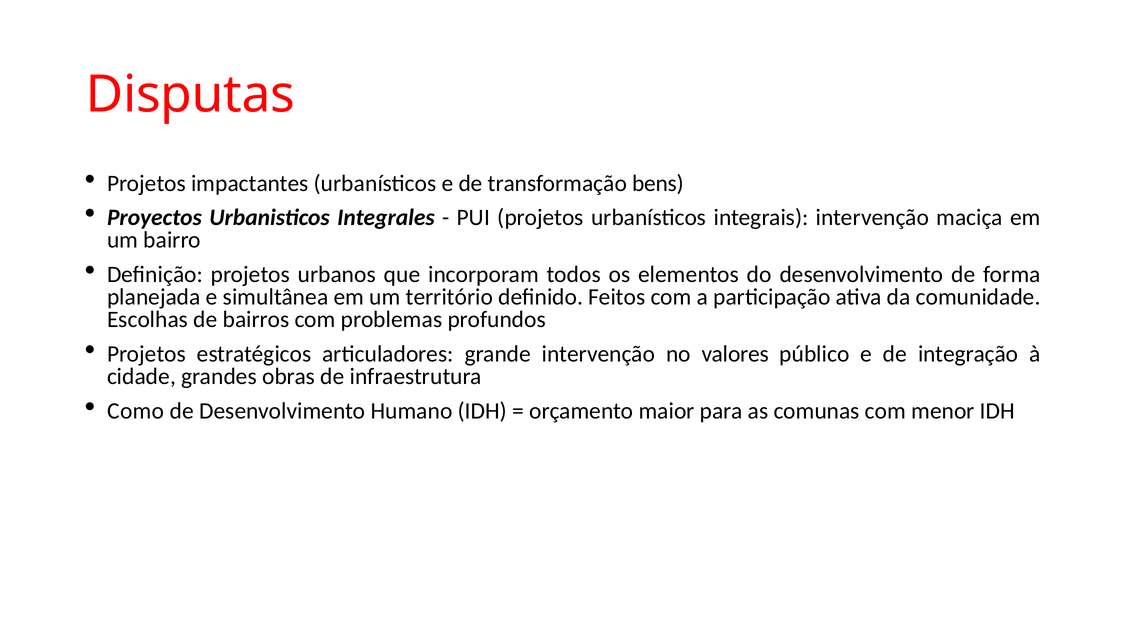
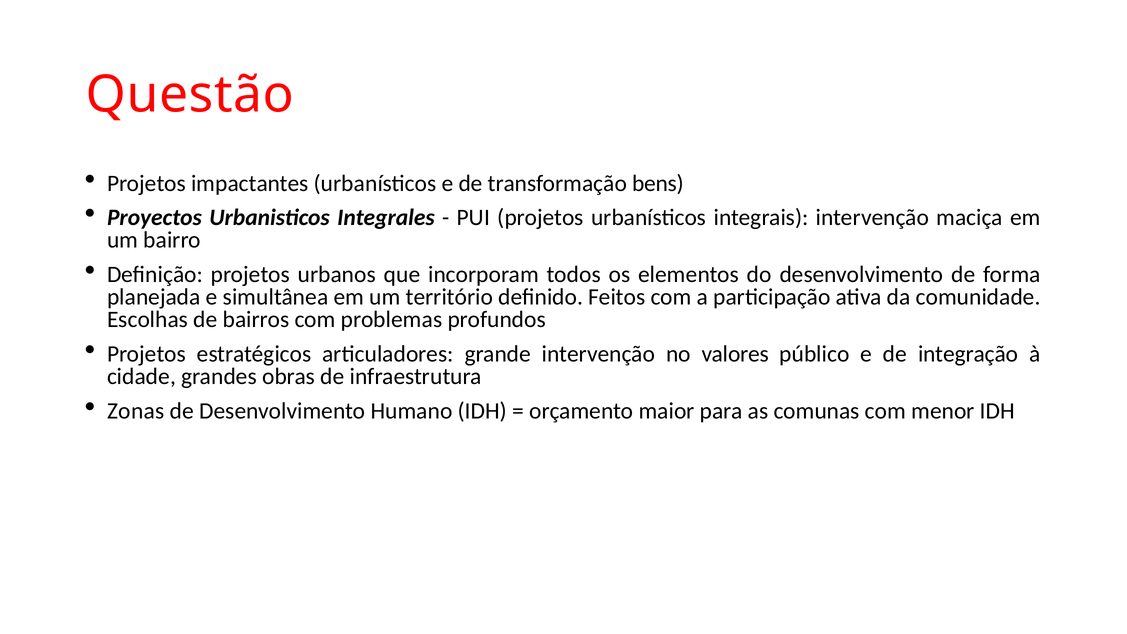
Disputas: Disputas -> Questão (190, 95)
Como: Como -> Zonas (136, 411)
